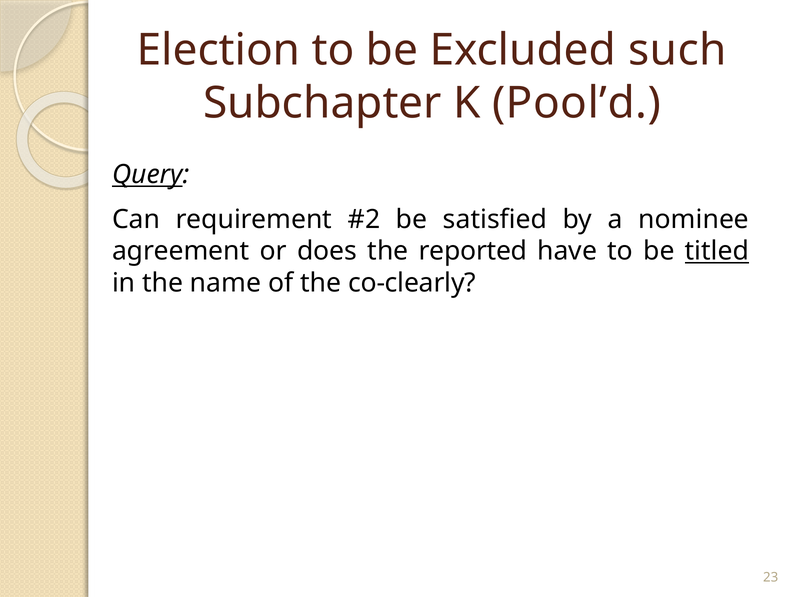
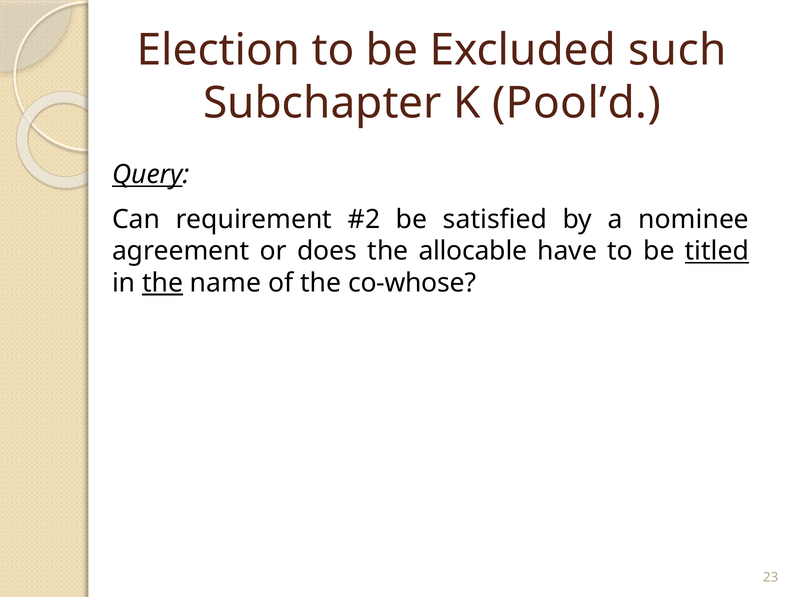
reported: reported -> allocable (473, 252)
the underline: none -> present (163, 283)
co-clearly: co-clearly -> co-whose (412, 283)
